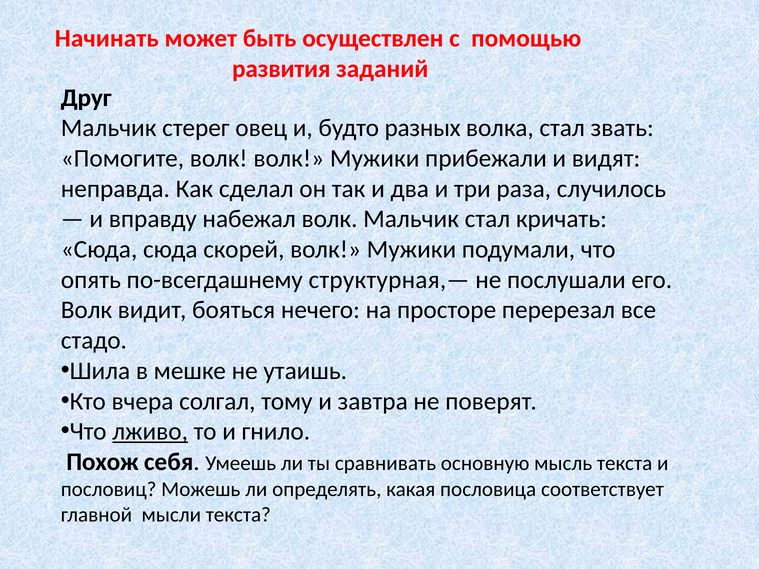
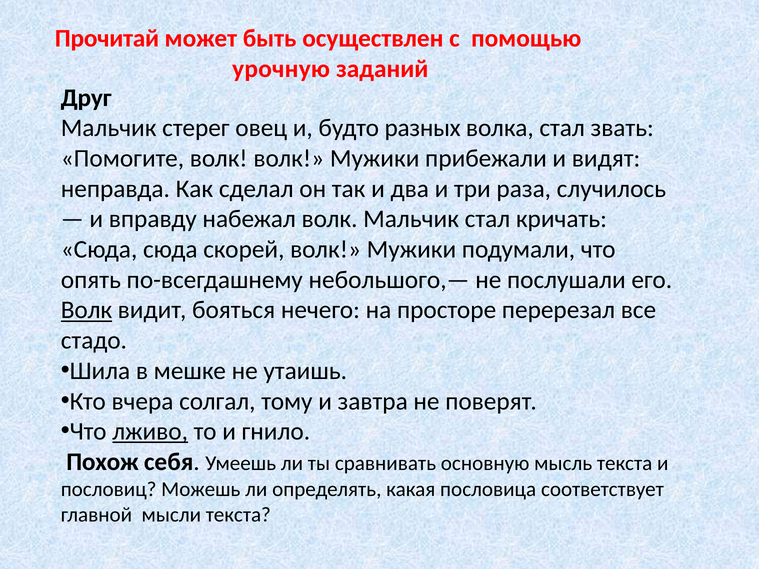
Начинать: Начинать -> Прочитай (107, 38)
развития: развития -> урочную (281, 69)
структурная,—: структурная,— -> небольшого,— (389, 280)
Волк underline: none -> present (87, 310)
